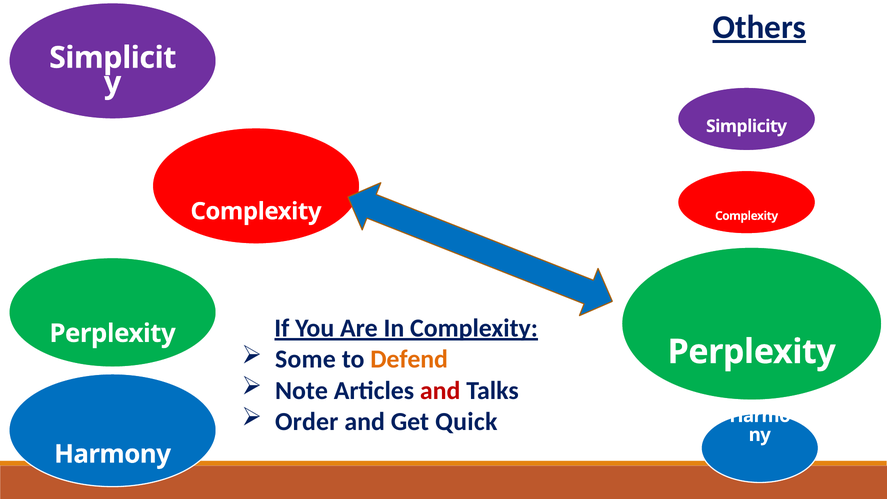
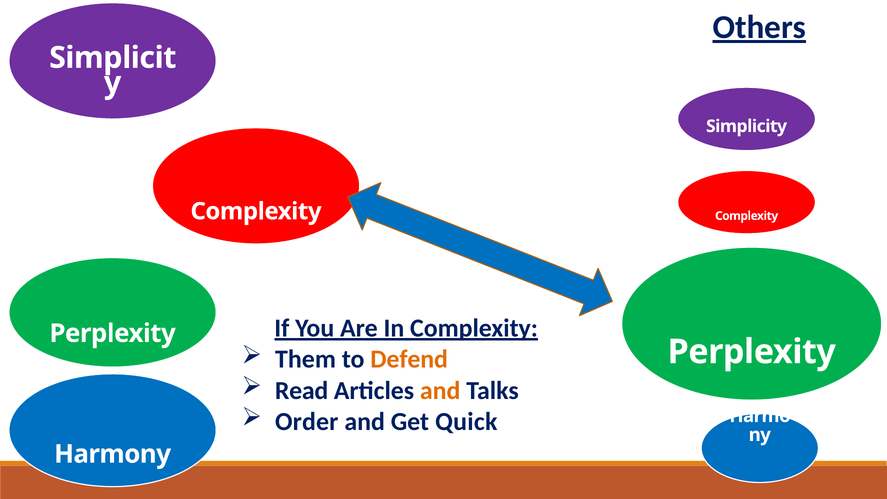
Some: Some -> Them (305, 359)
Note: Note -> Read (302, 390)
and colour: red -> orange (440, 390)
